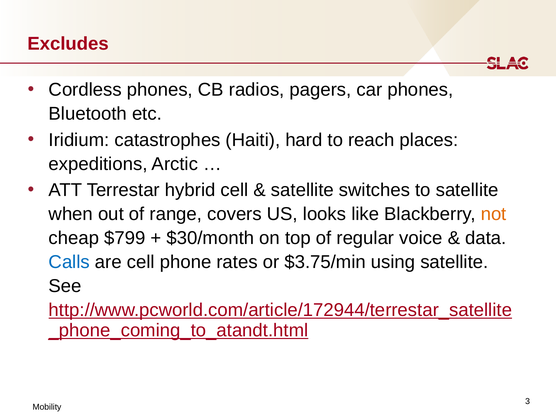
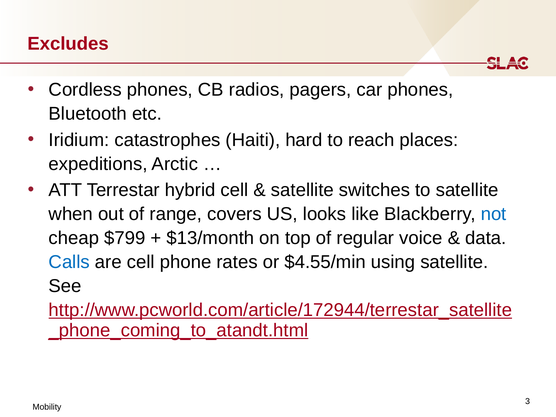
not colour: orange -> blue (494, 214)
$30/month: $30/month -> $13/month (210, 238)
$3.75/min: $3.75/min -> $4.55/min (325, 262)
